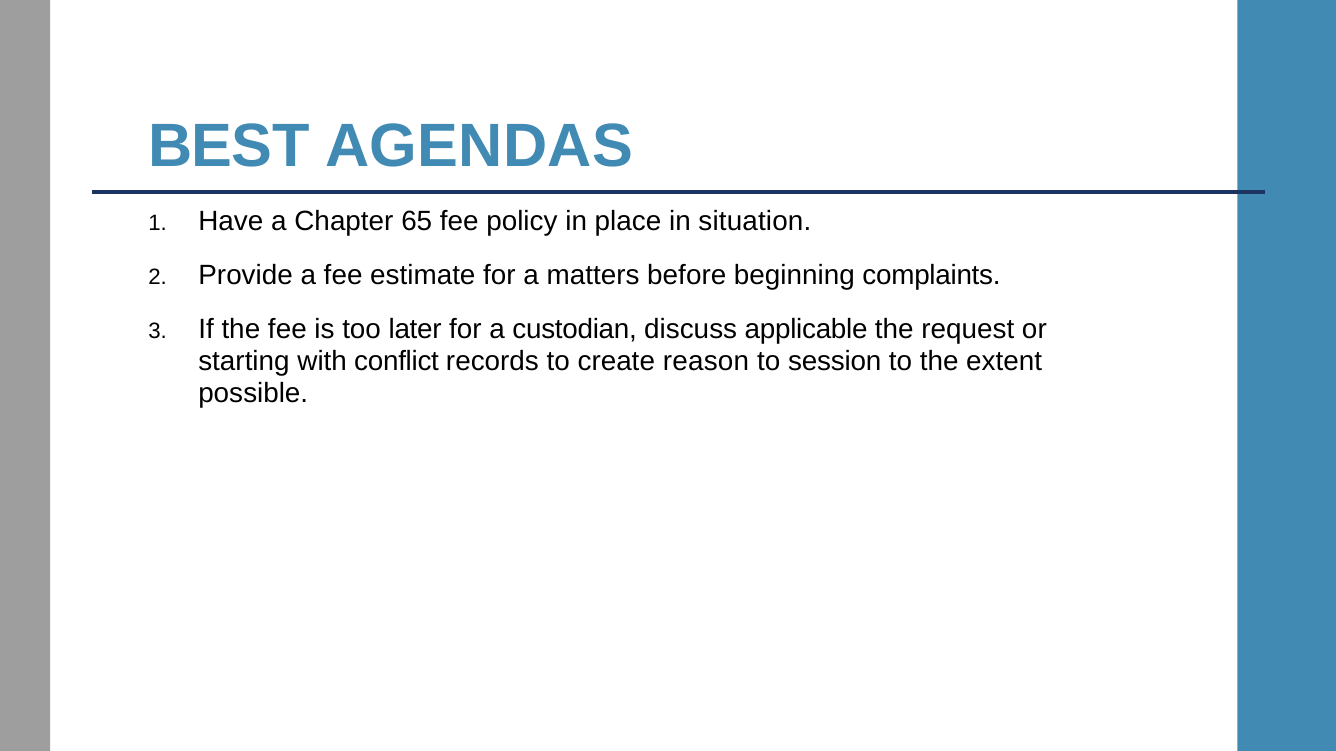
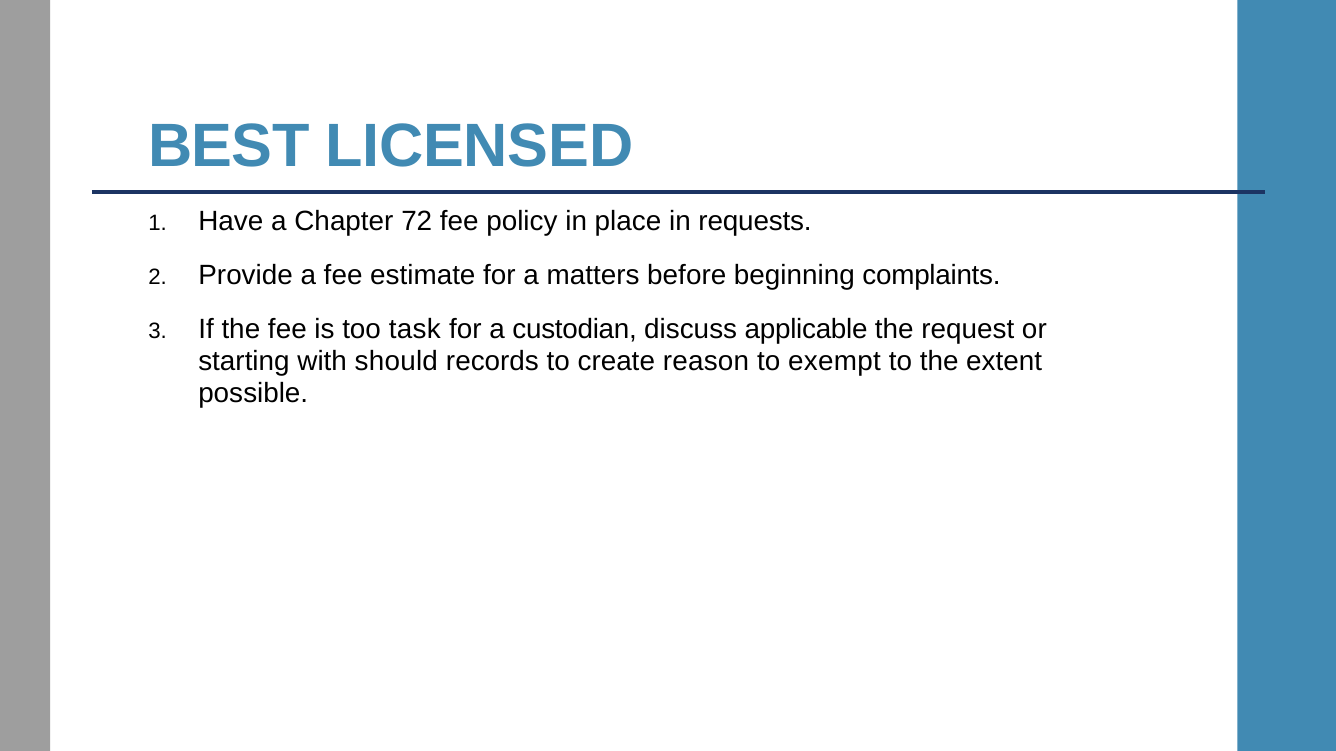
AGENDAS: AGENDAS -> LICENSED (479, 147)
65: 65 -> 72 (417, 222)
situation: situation -> requests (755, 222)
later: later -> task (415, 330)
conflict: conflict -> should (396, 362)
session: session -> exempt (835, 362)
